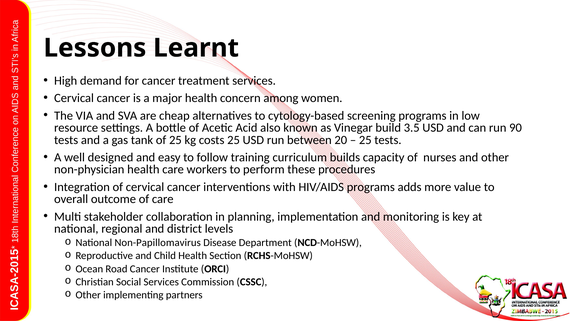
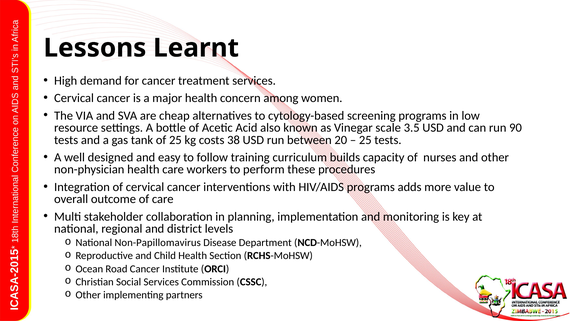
build: build -> scale (388, 128)
costs 25: 25 -> 38 (234, 140)
